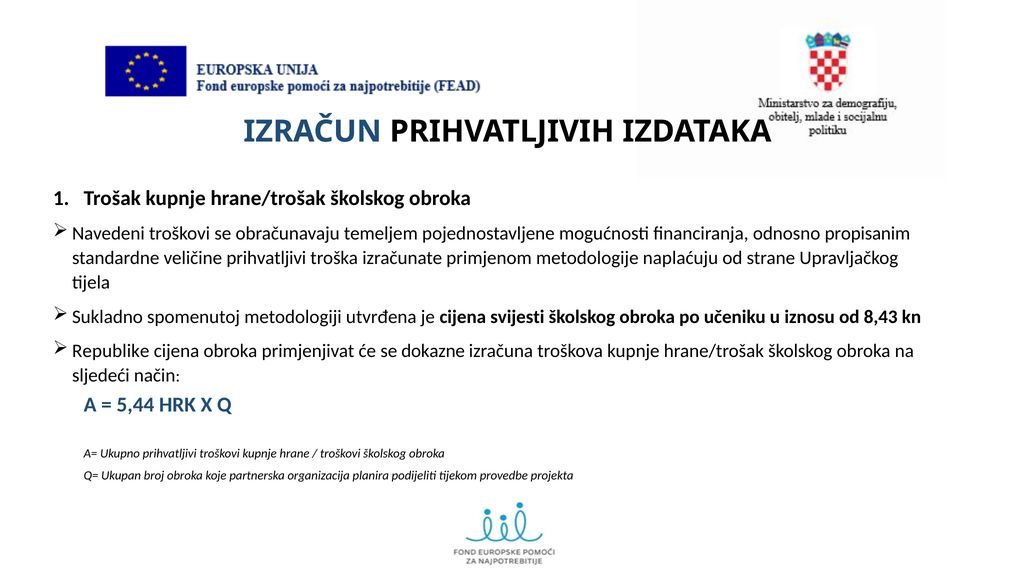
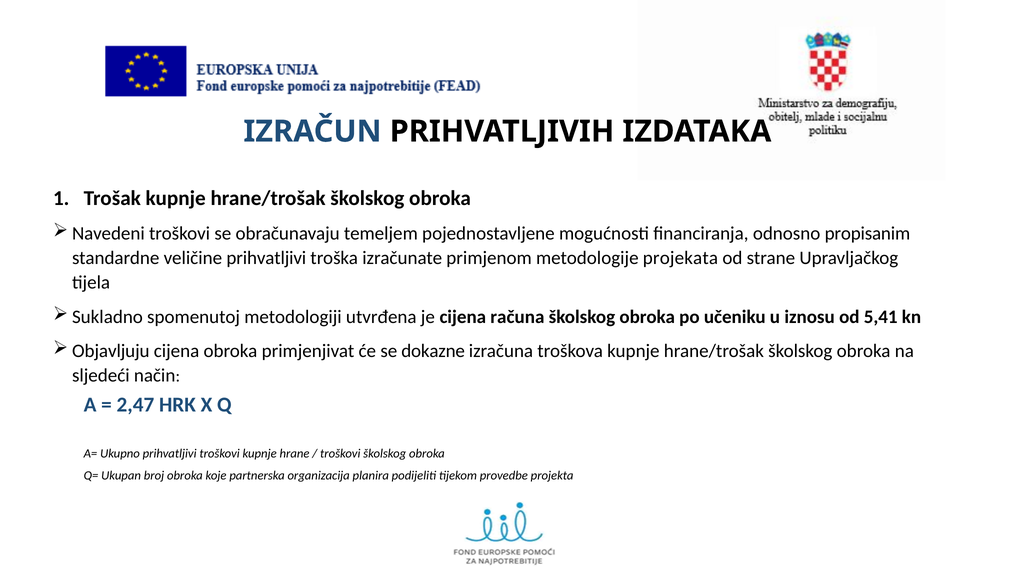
naplaćuju: naplaćuju -> projekata (680, 258)
svijesti: svijesti -> računa (517, 317)
8,43: 8,43 -> 5,41 (881, 317)
Republike: Republike -> Objavljuju (111, 351)
5,44: 5,44 -> 2,47 (135, 405)
